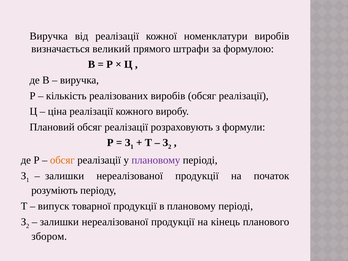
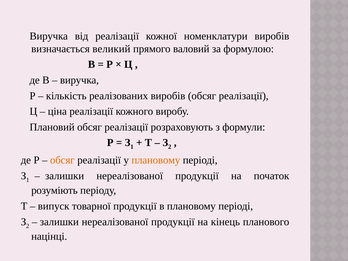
штрафи: штрафи -> валовий (191, 49)
плановому colour: purple -> orange (156, 160)
збором: збором -> націнці (49, 236)
